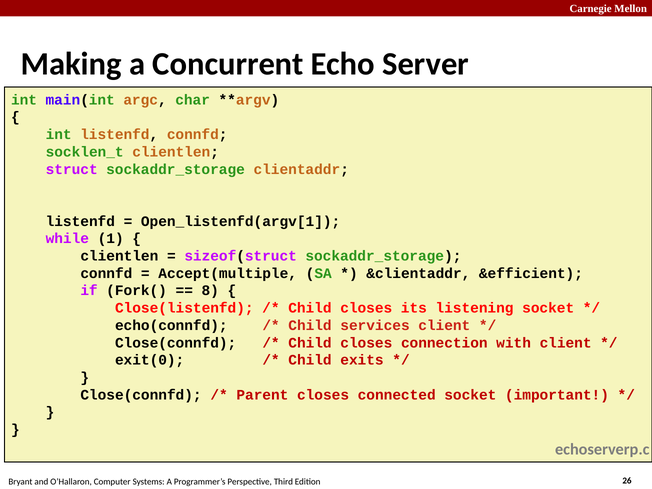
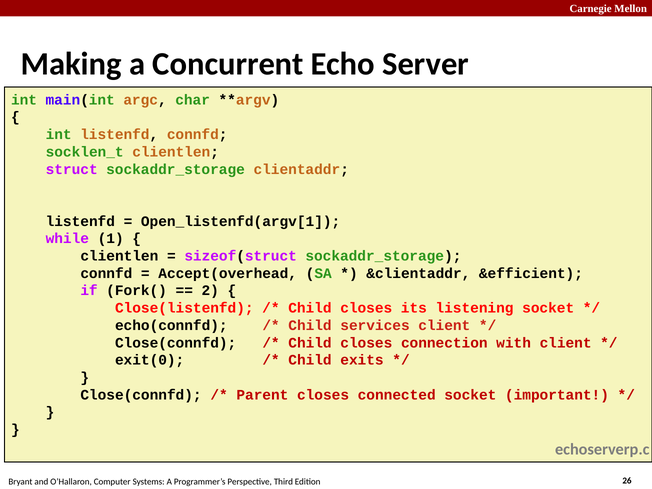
Accept(multiple: Accept(multiple -> Accept(overhead (228, 273)
8: 8 -> 2 (210, 291)
